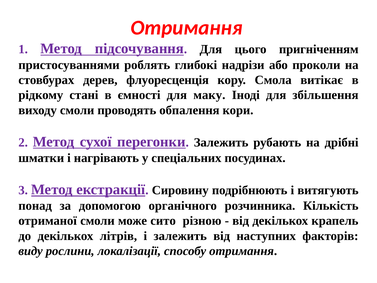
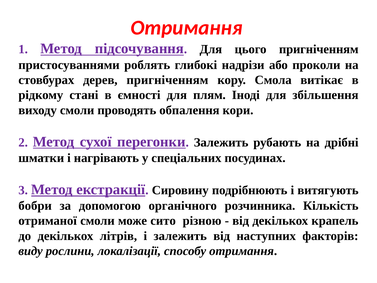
дерев флуоресценція: флуоресценція -> пригніченням (167, 80)
маку: маку -> плям (209, 95)
понад: понад -> бобри (35, 206)
